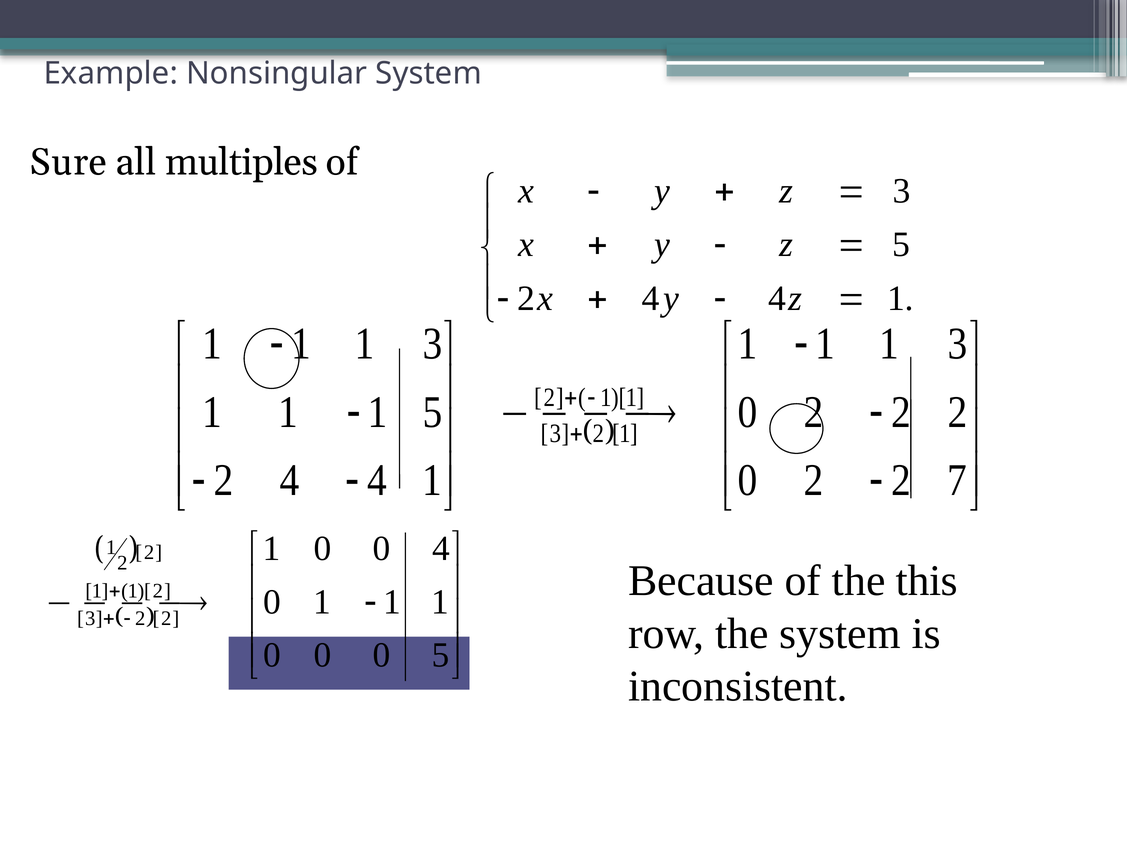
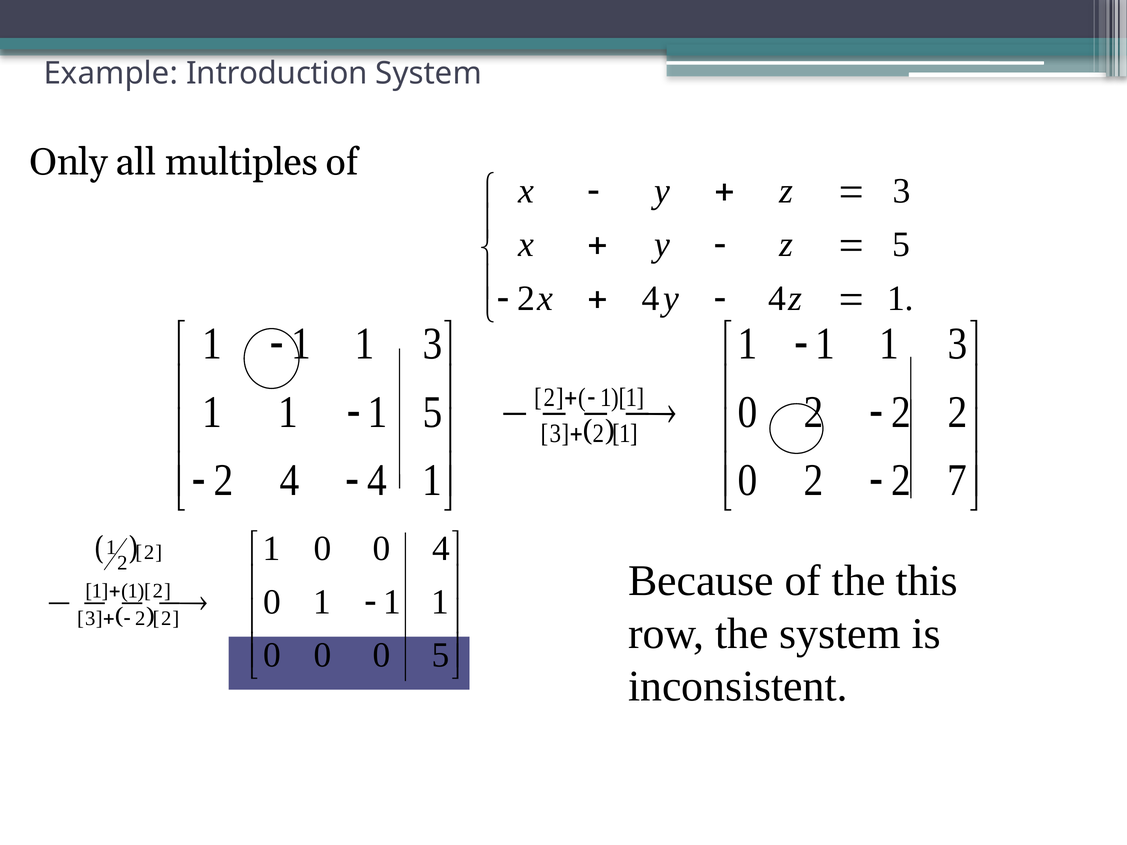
Nonsingular: Nonsingular -> Introduction (277, 73)
Sure: Sure -> Only (69, 162)
